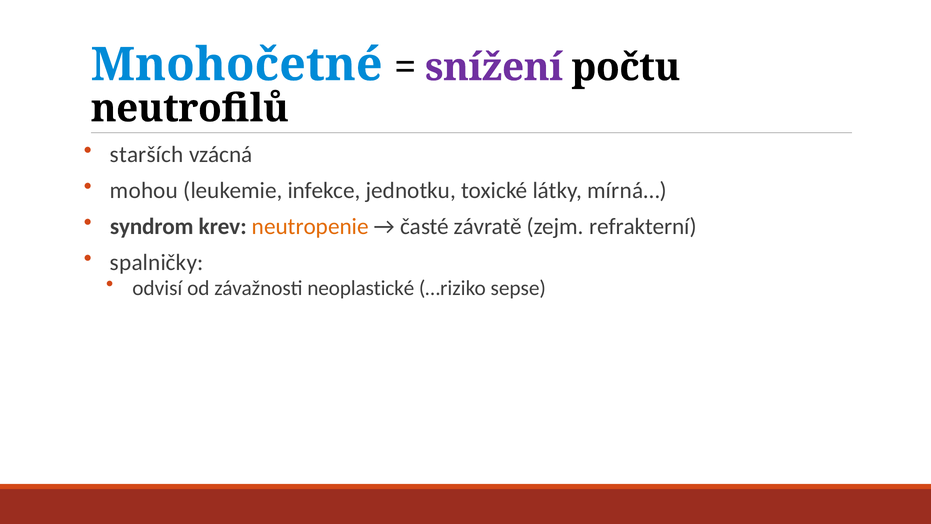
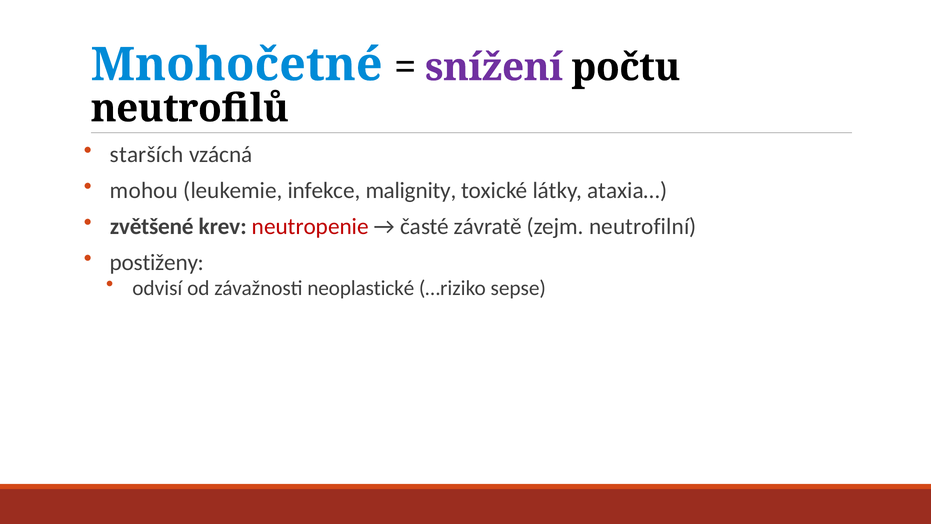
jednotku: jednotku -> malignity (411, 191)
mírná…: mírná… -> ataxia… (627, 191)
syndrom: syndrom -> zvětšené (152, 226)
neutropenie colour: orange -> red (310, 226)
refrakterní: refrakterní -> neutrofilní (643, 226)
spalničky: spalničky -> postiženy (157, 262)
